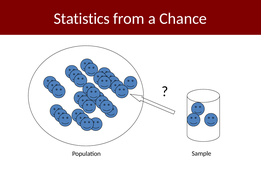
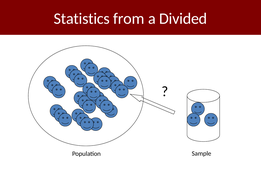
Chance: Chance -> Divided (183, 19)
